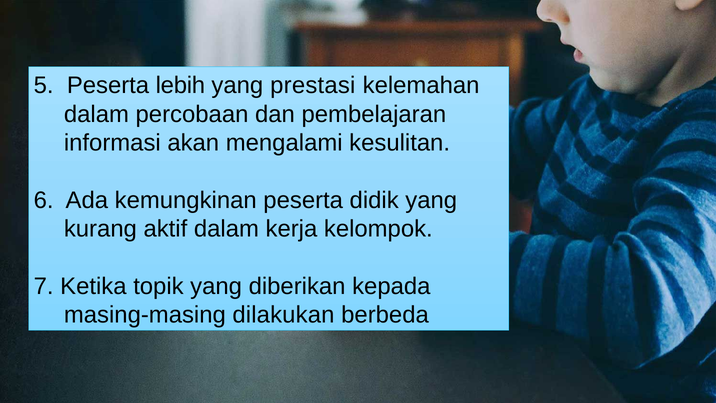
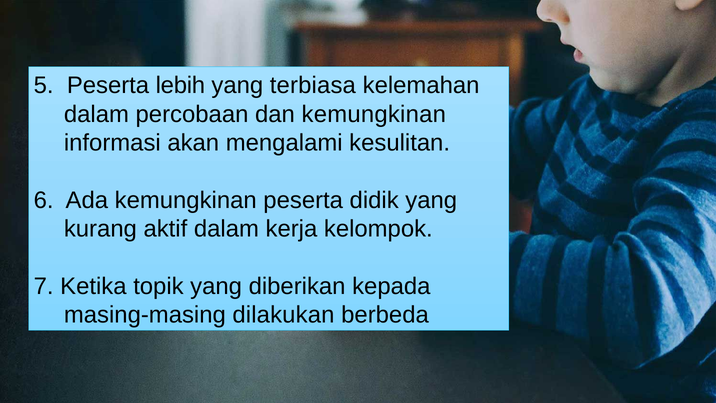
prestasi: prestasi -> terbiasa (313, 86)
dan pembelajaran: pembelajaran -> kemungkinan (374, 114)
